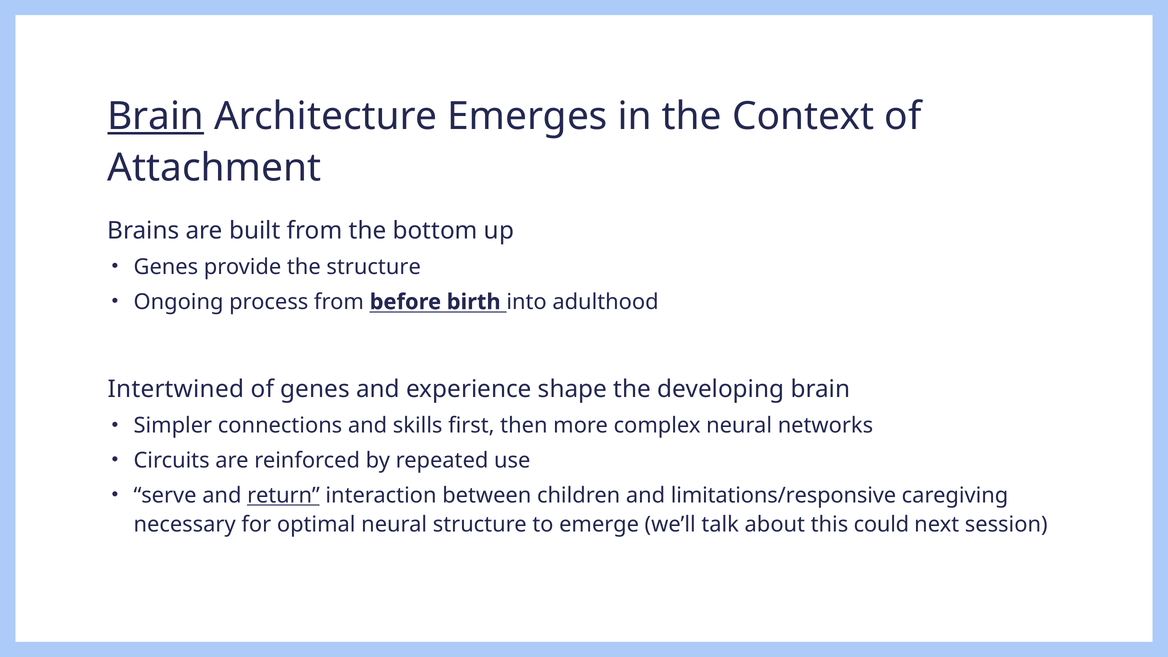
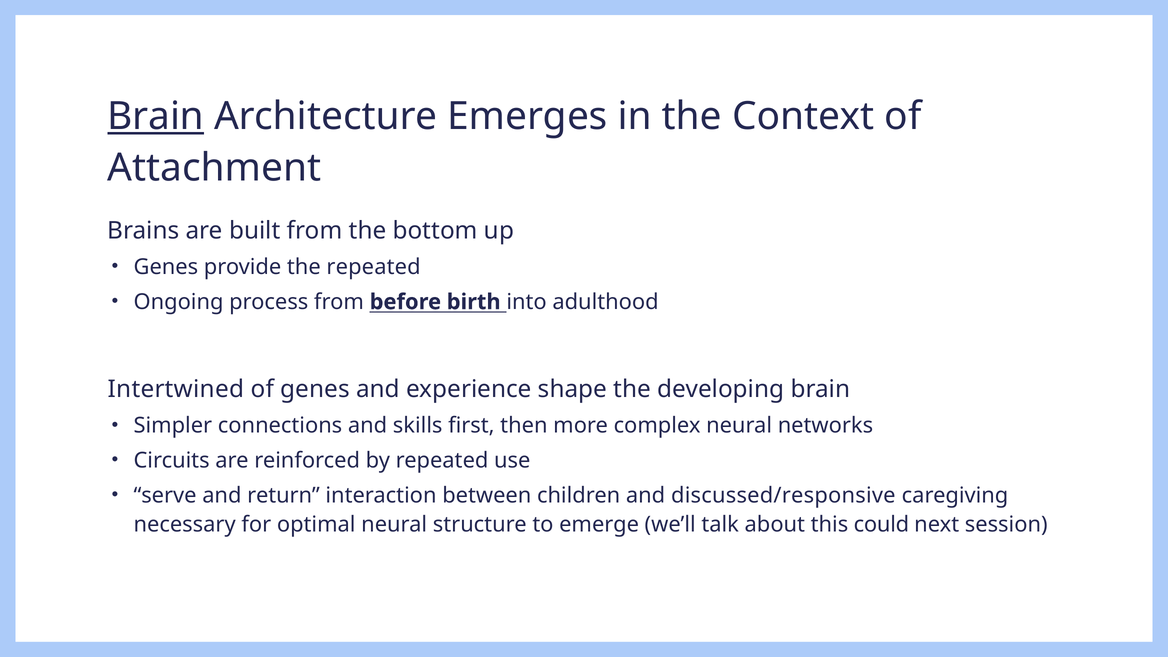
the structure: structure -> repeated (374, 267)
return underline: present -> none (283, 496)
limitations/responsive: limitations/responsive -> discussed/responsive (783, 496)
